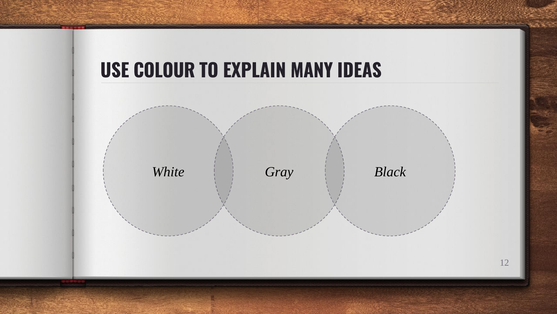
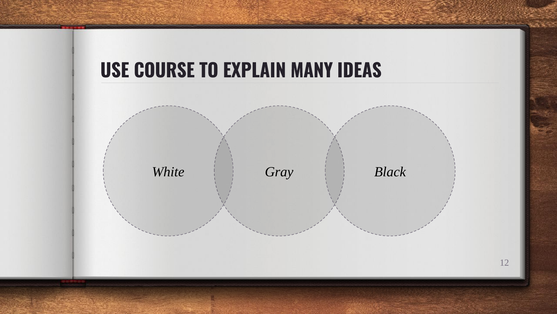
COLOUR: COLOUR -> COURSE (164, 71)
